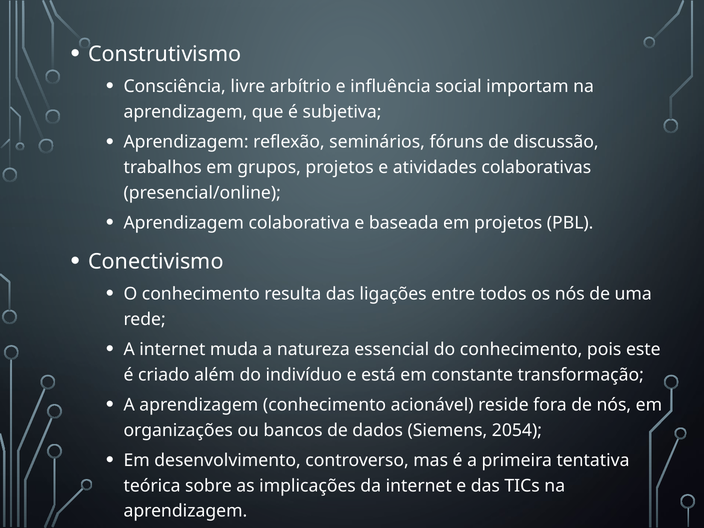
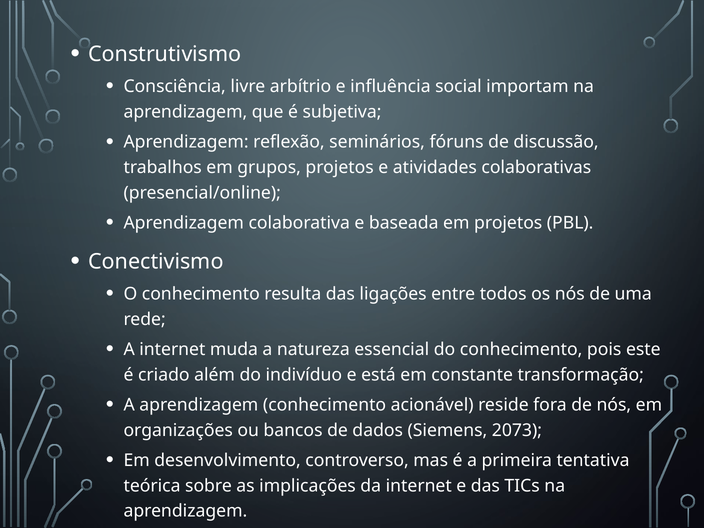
2054: 2054 -> 2073 (517, 430)
